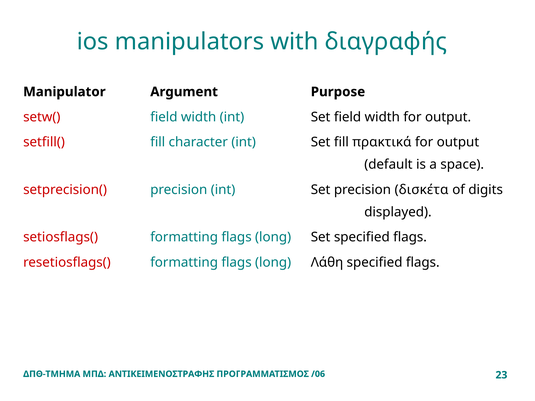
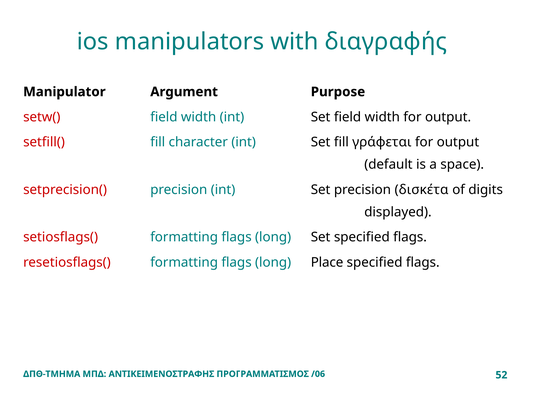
πρακτικά: πρακτικά -> γράφεται (382, 142)
Λάθη: Λάθη -> Place (327, 262)
23: 23 -> 52 (501, 375)
